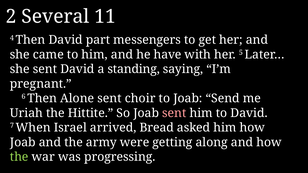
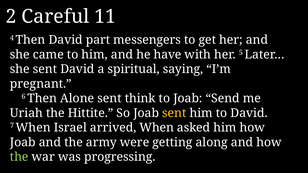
Several: Several -> Careful (55, 16)
standing: standing -> spiritual (134, 69)
choir: choir -> think (140, 99)
sent colour: pink -> yellow (174, 113)
arrived Bread: Bread -> When (157, 128)
